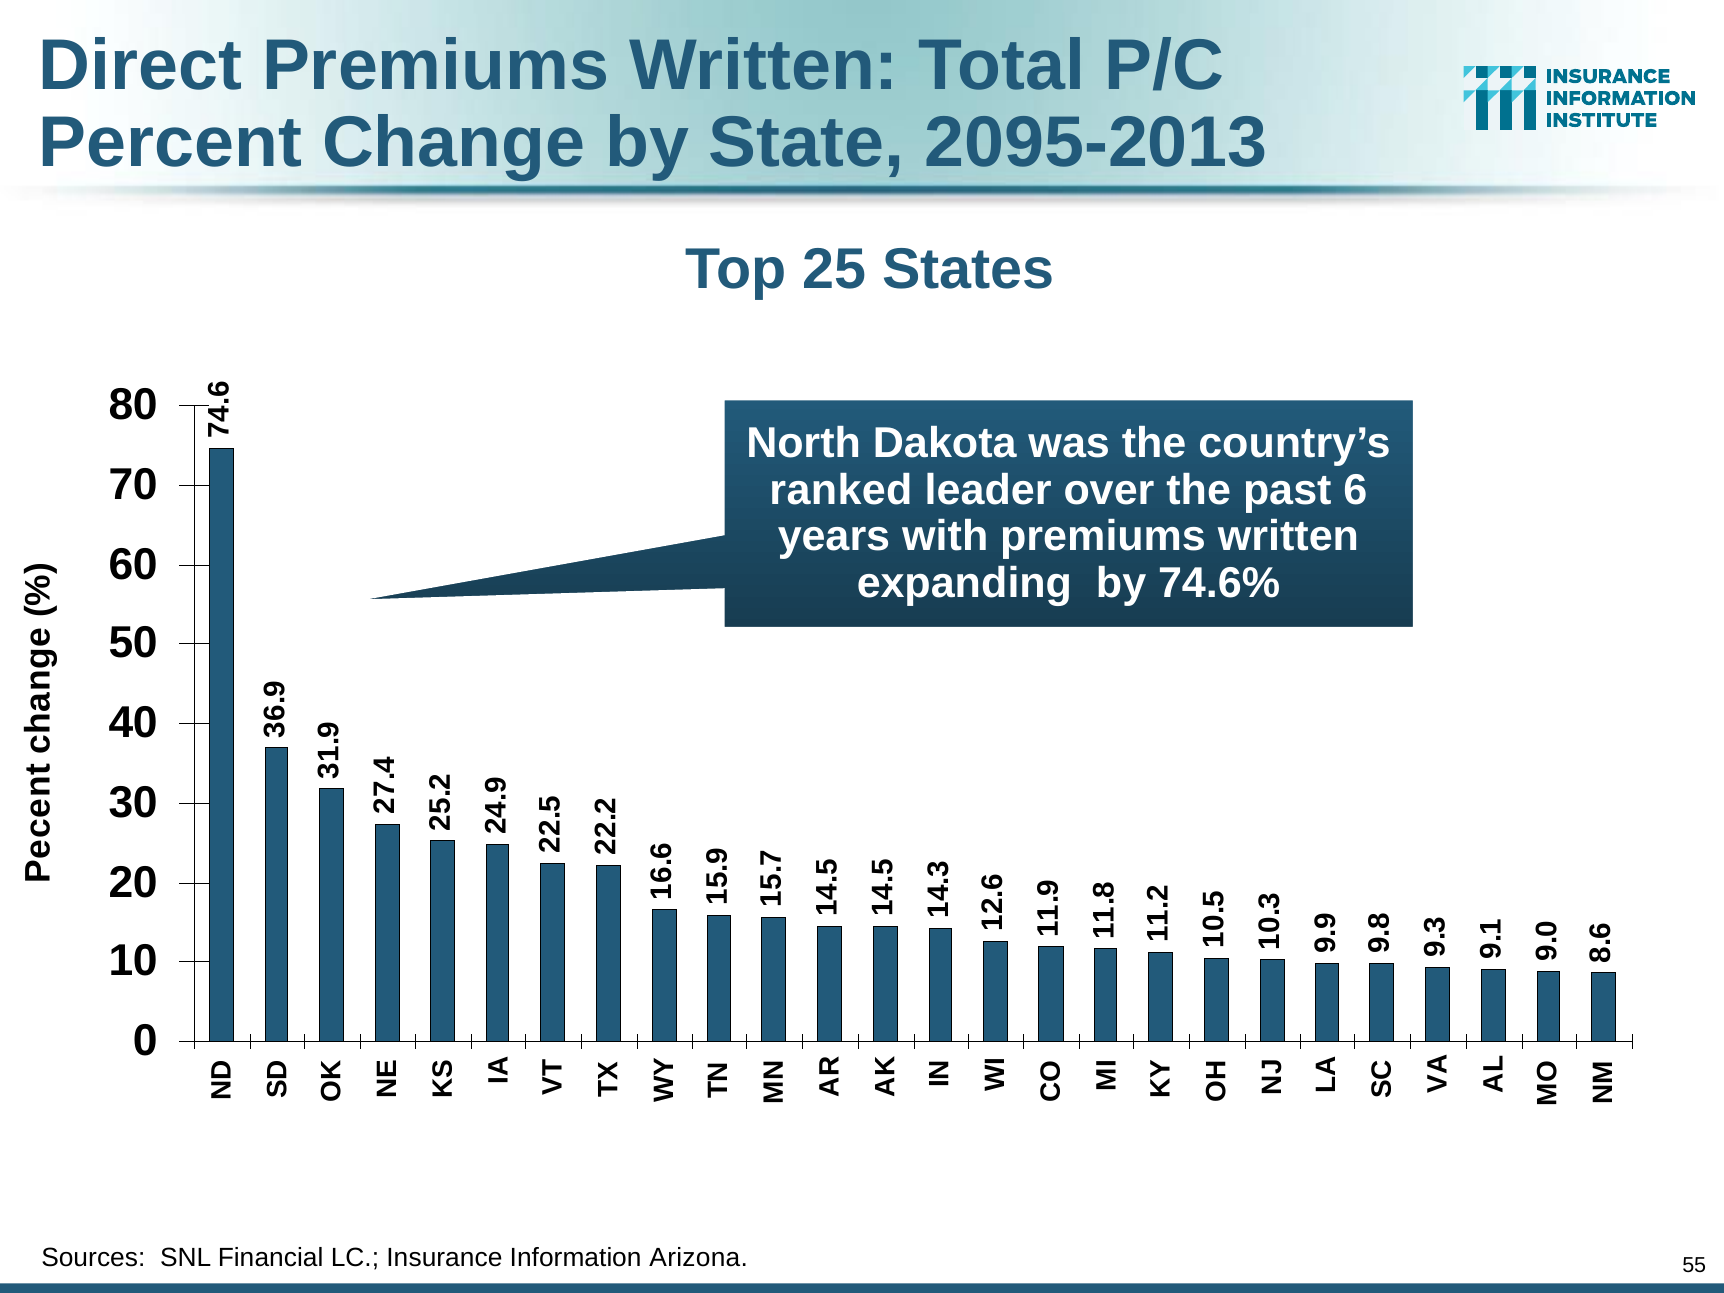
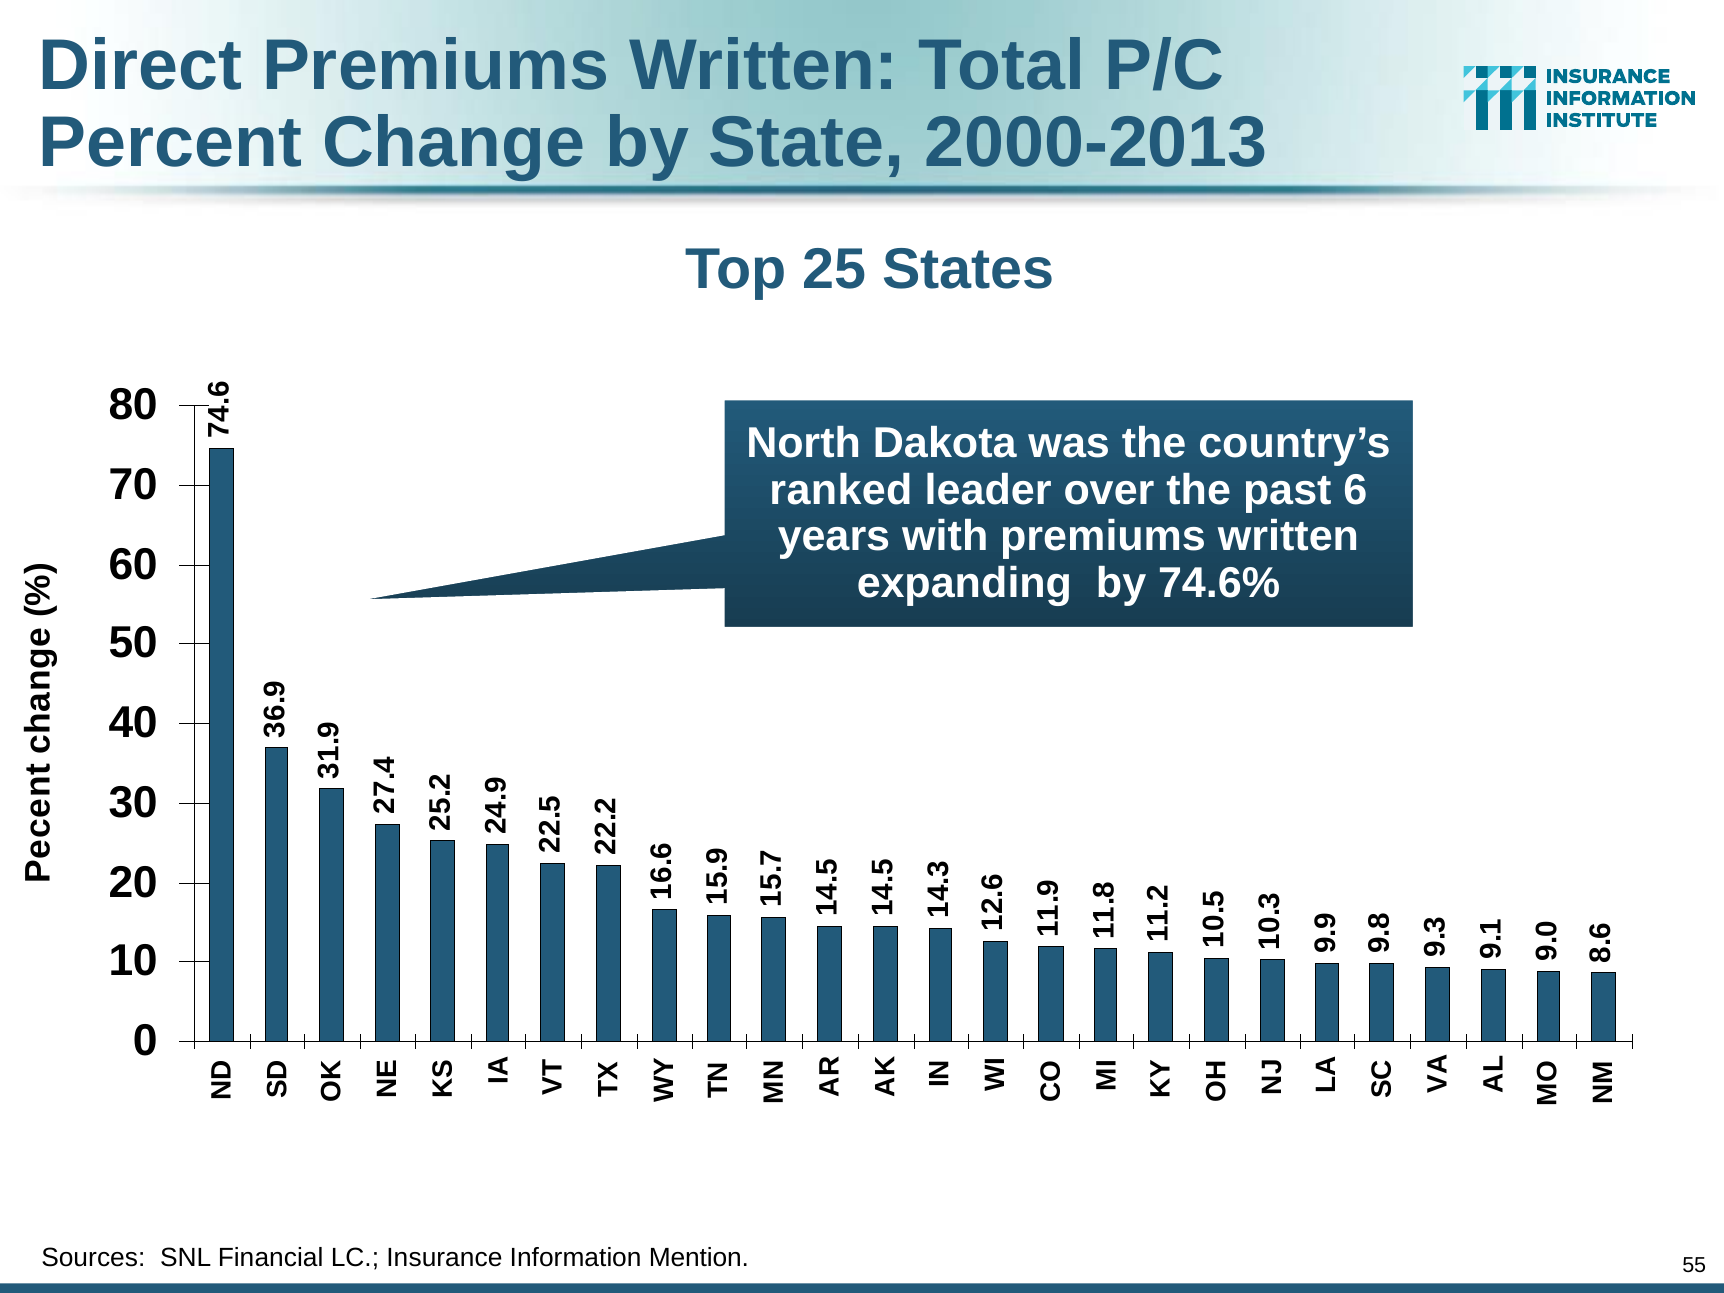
2095-2013: 2095-2013 -> 2000-2013 (1096, 143)
Arizona: Arizona -> Mention (699, 1258)
